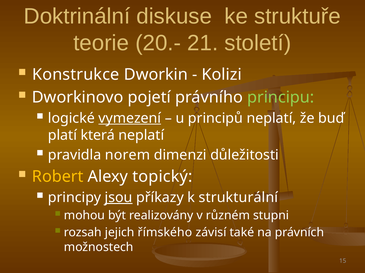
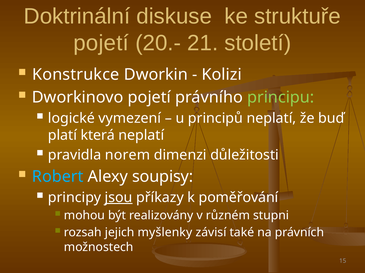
teorie: teorie -> pojetí (101, 43)
vymezení underline: present -> none (130, 118)
Robert colour: yellow -> light blue (58, 177)
topický: topický -> soupisy (163, 177)
strukturální: strukturální -> poměřování (238, 198)
římského: římského -> myšlenky (165, 233)
